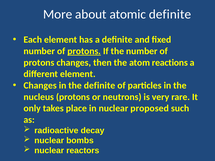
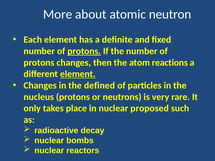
atomic definite: definite -> neutron (170, 14)
element underline: none -> present (78, 74)
the definite: definite -> defined (100, 86)
